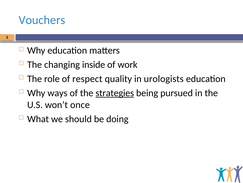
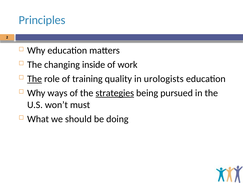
Vouchers: Vouchers -> Principles (42, 20)
The underline: none -> present (35, 79)
respect: respect -> training (87, 79)
once: once -> must (80, 104)
